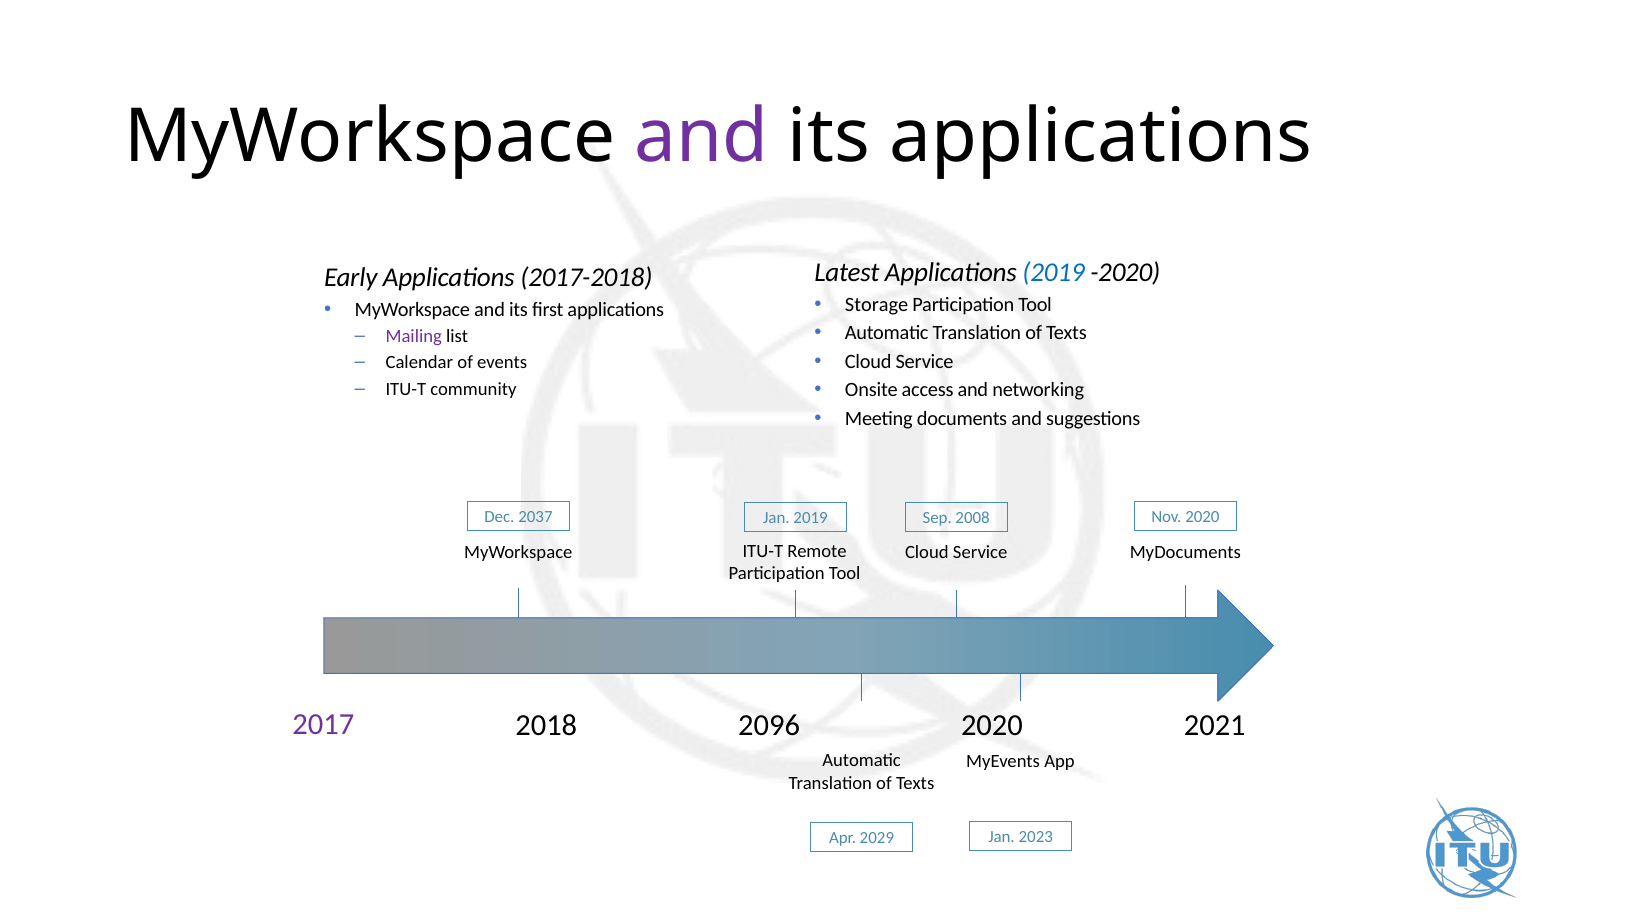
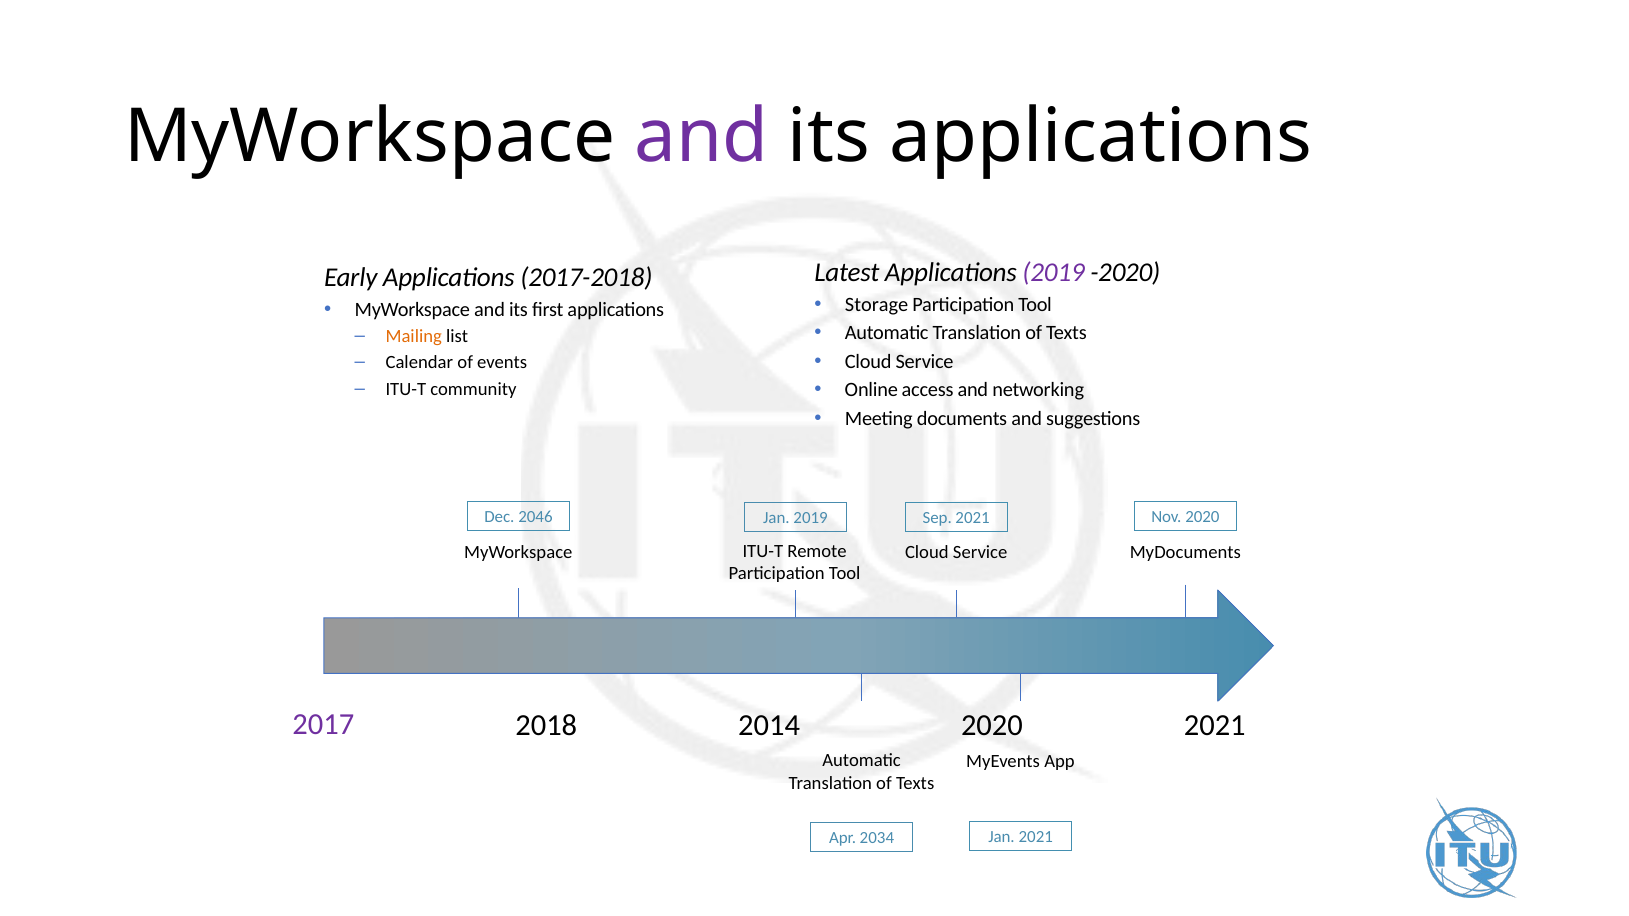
2019 colour: blue -> purple (1054, 273)
Mailing colour: purple -> orange (414, 337)
Onsite: Onsite -> Online (871, 390)
2037: 2037 -> 2046 (535, 517)
Sep 2008: 2008 -> 2021 (973, 518)
2096: 2096 -> 2014 (769, 726)
Jan 2023: 2023 -> 2021 (1036, 837)
2029: 2029 -> 2034 (877, 838)
